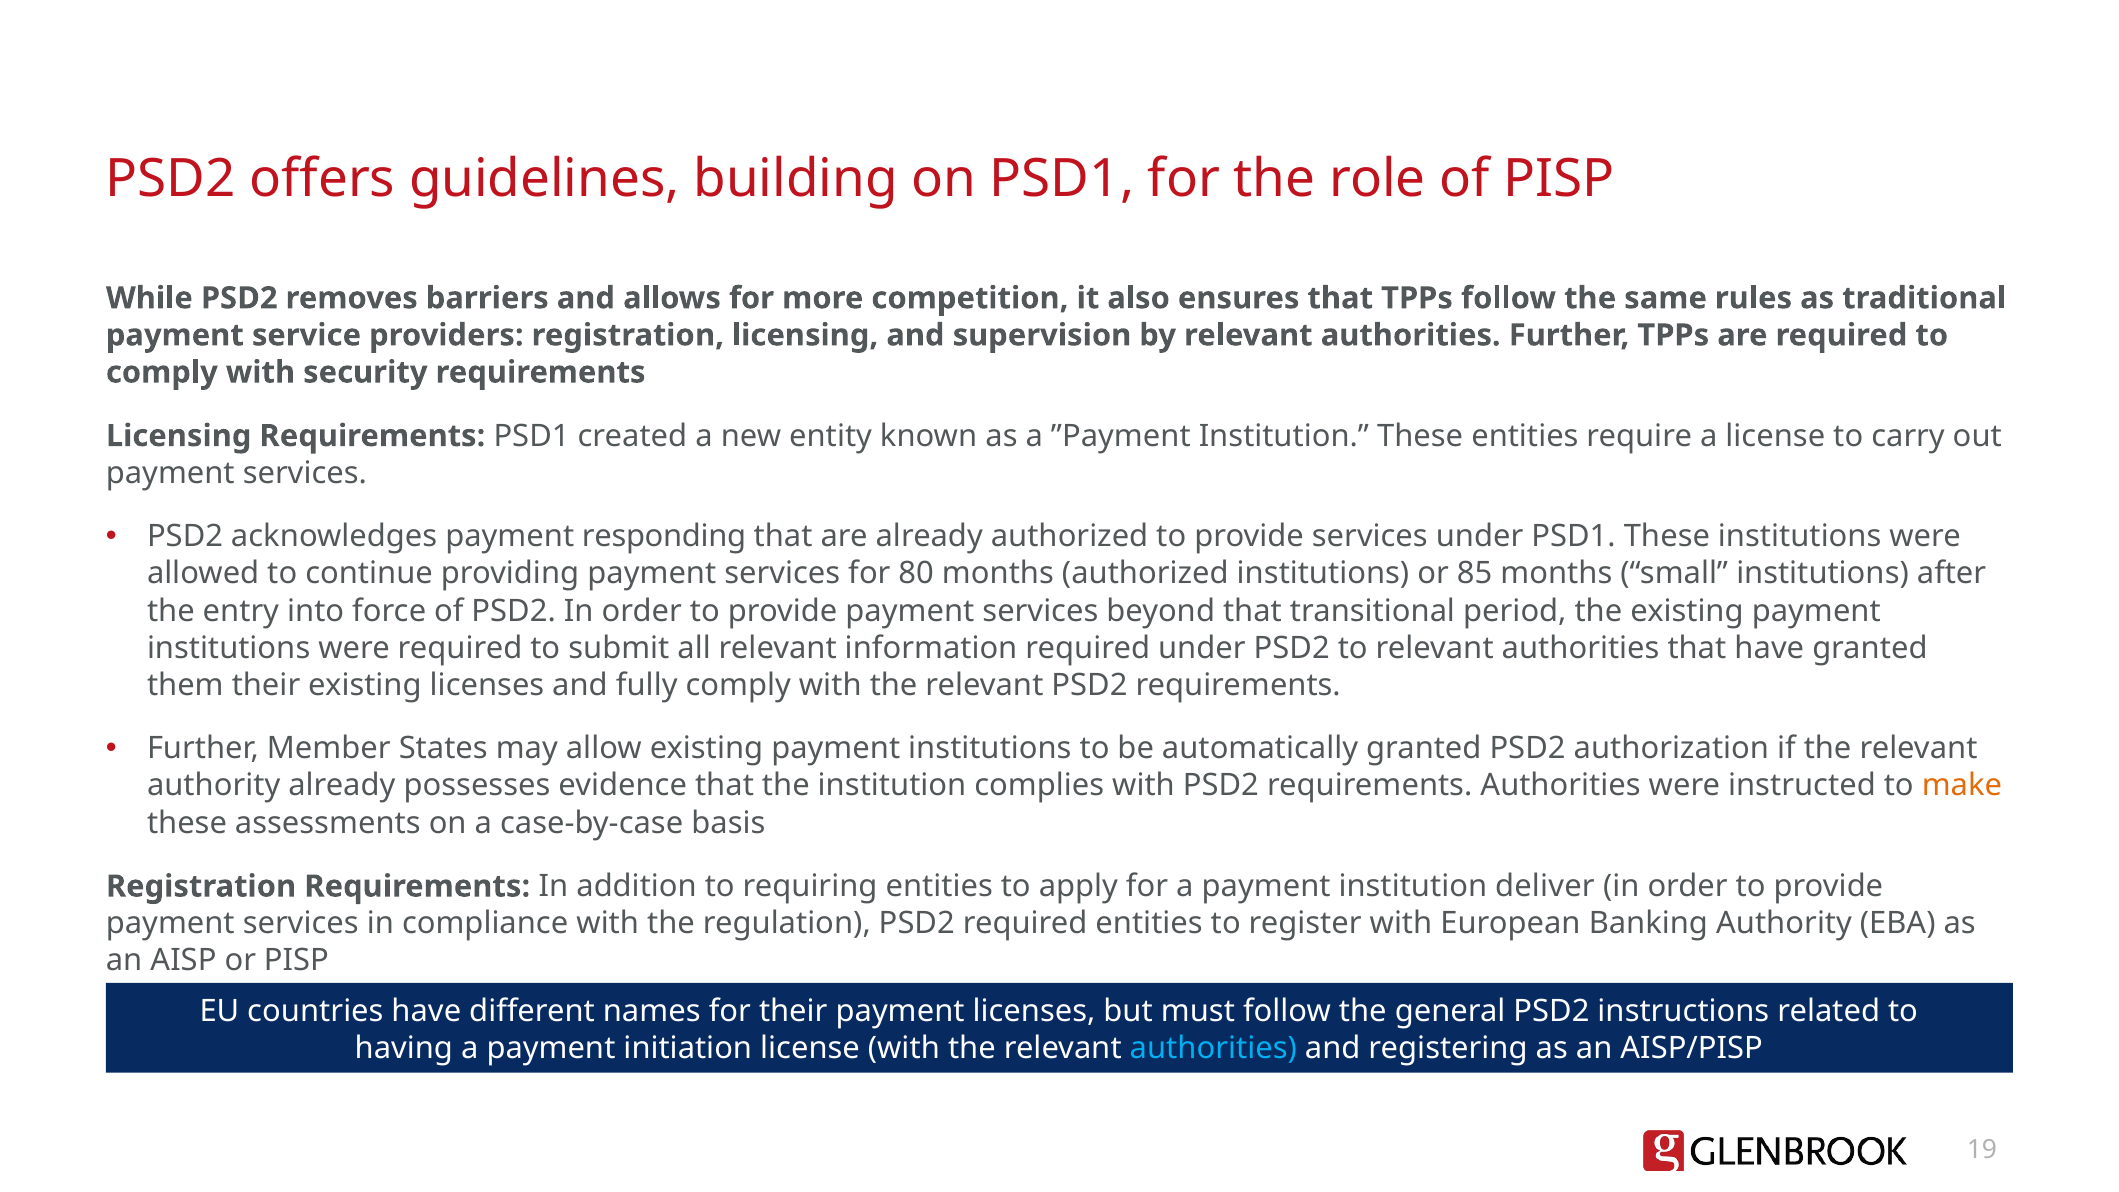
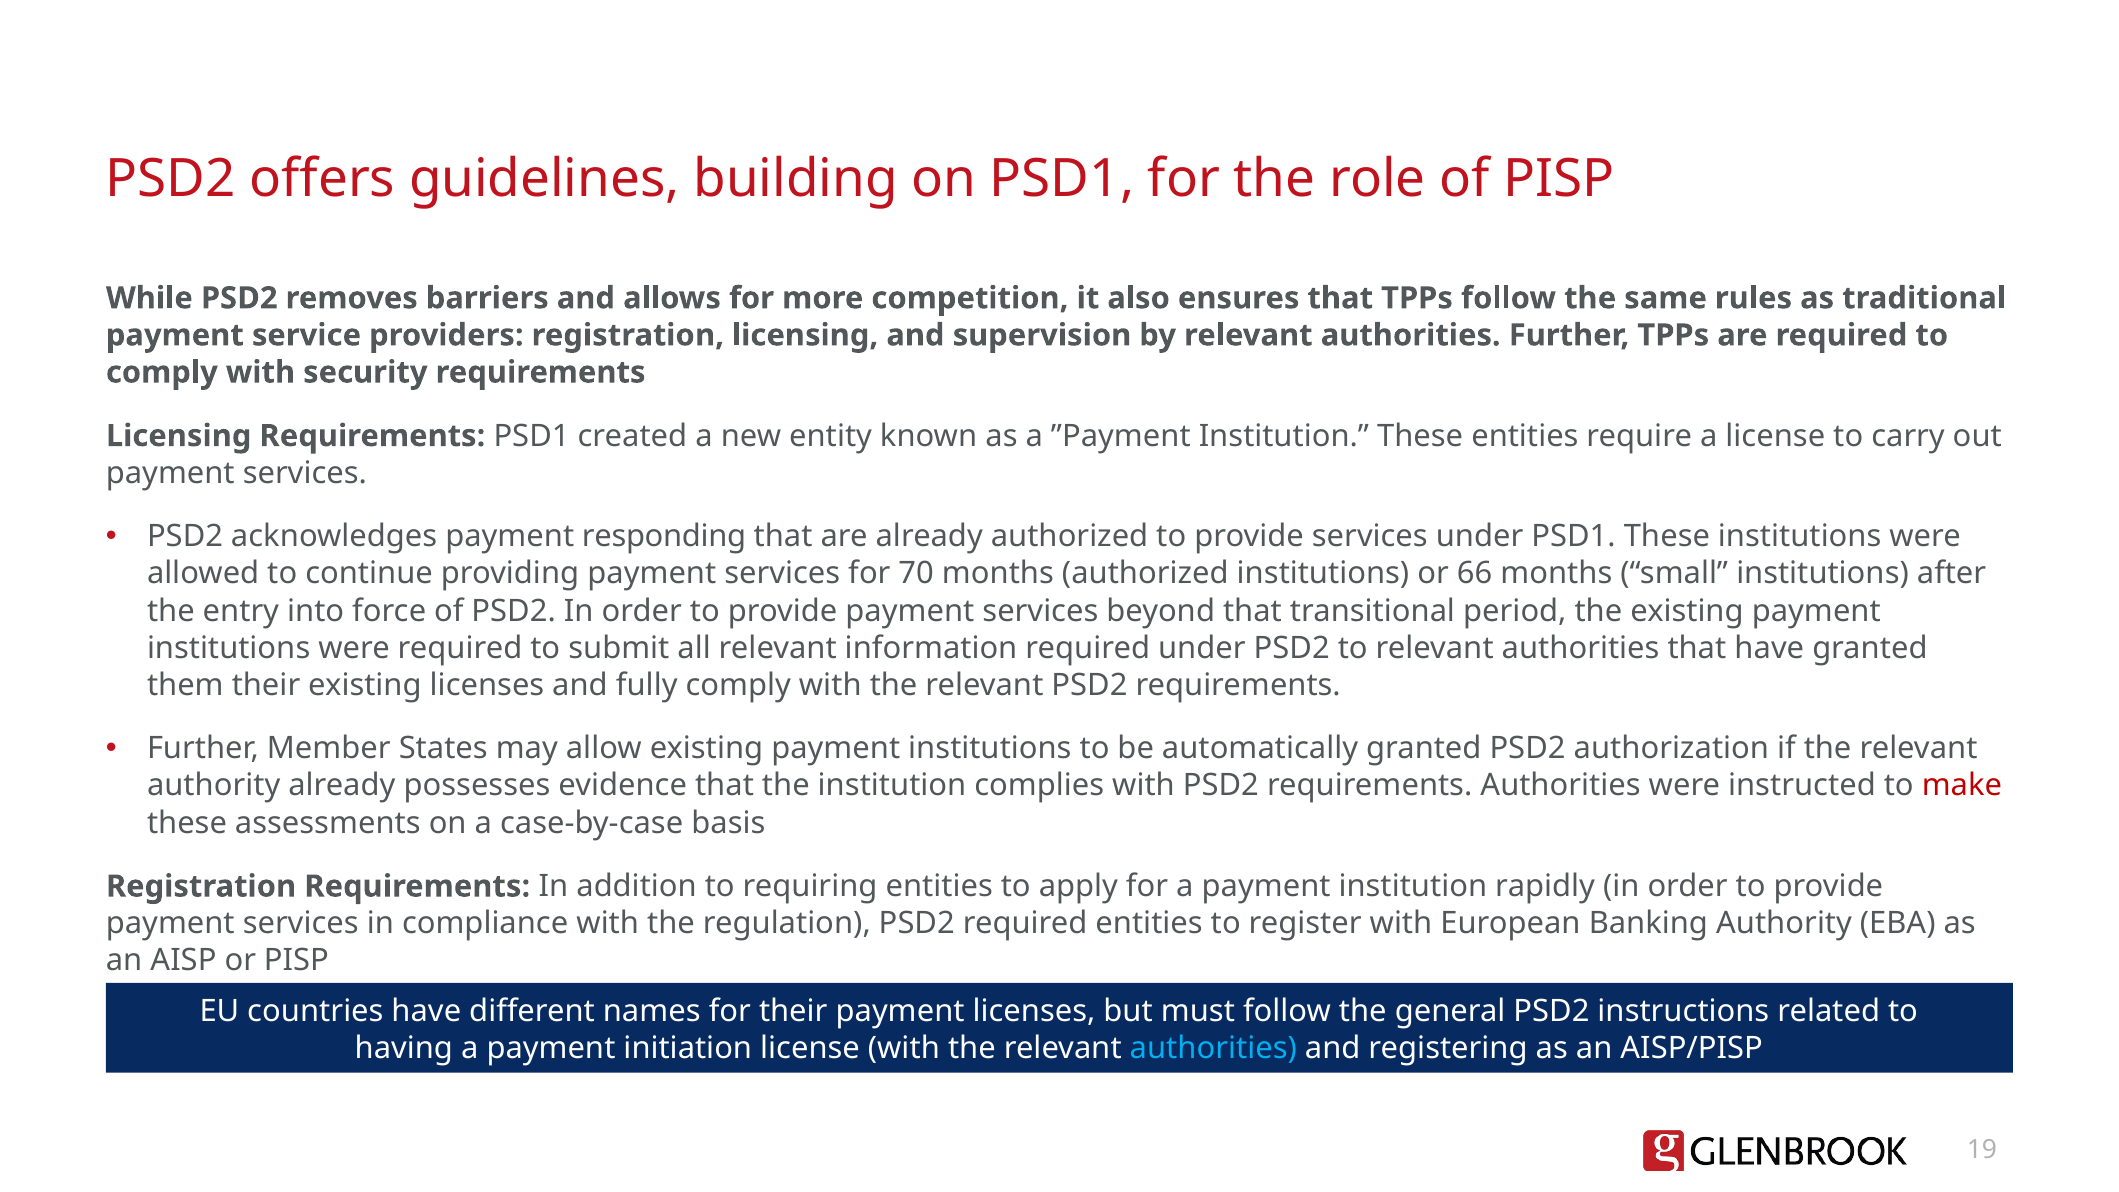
80: 80 -> 70 (916, 574)
85: 85 -> 66 (1475, 574)
make colour: orange -> red (1962, 786)
deliver: deliver -> rapidly (1545, 886)
